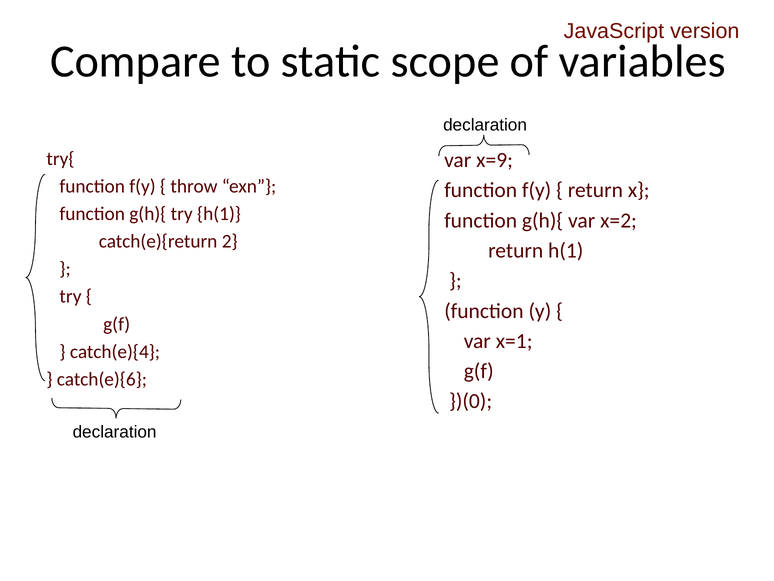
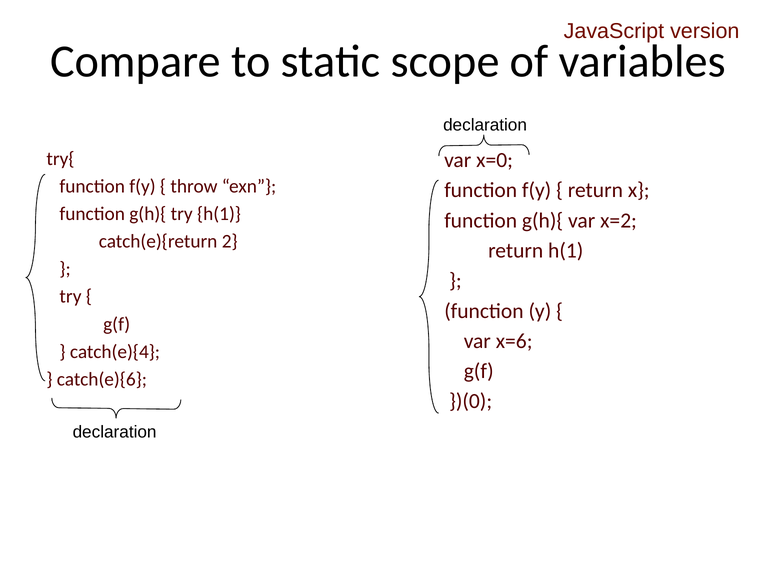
x=9: x=9 -> x=0 (495, 160)
x=1: x=1 -> x=6 (514, 341)
